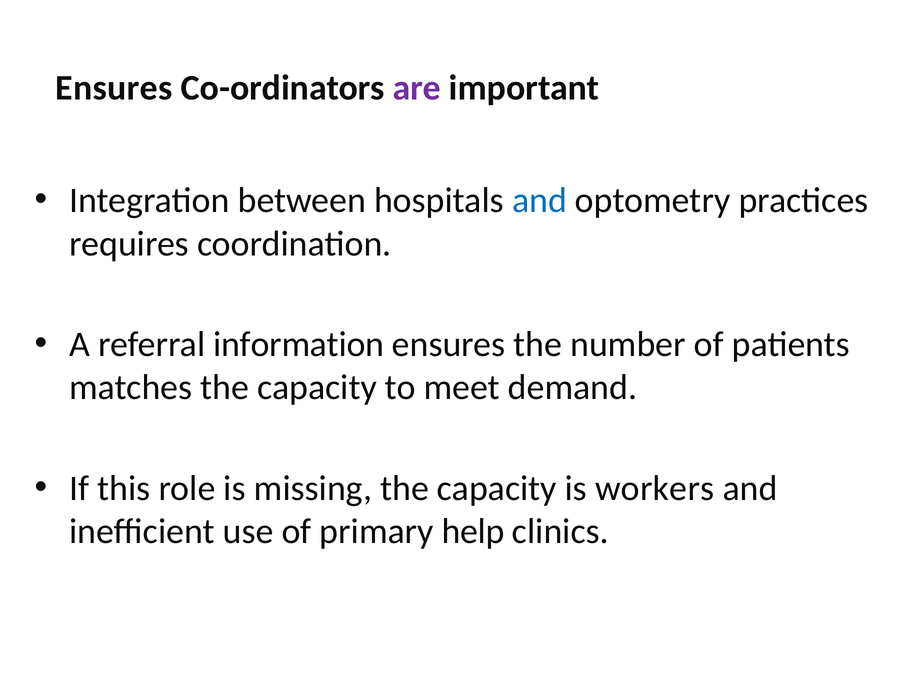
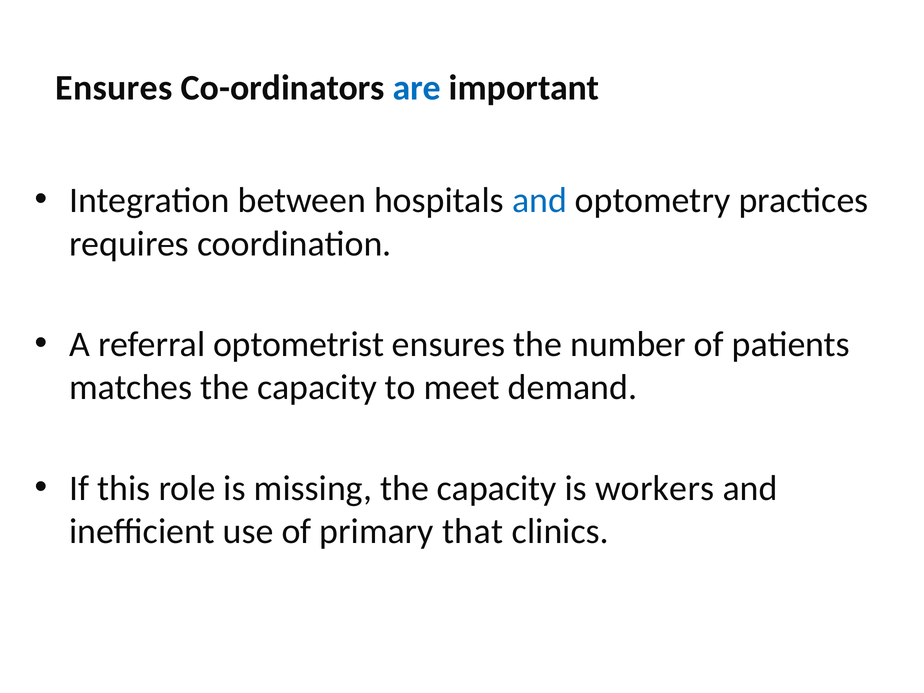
are colour: purple -> blue (417, 88)
information: information -> optometrist (299, 344)
help: help -> that (473, 531)
